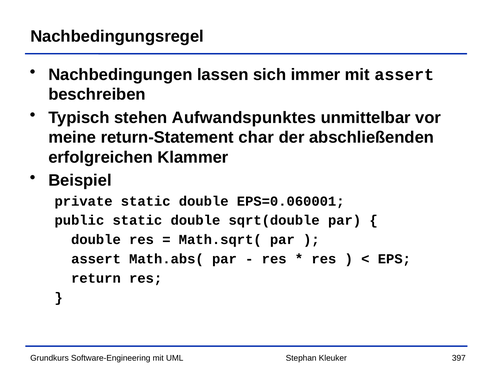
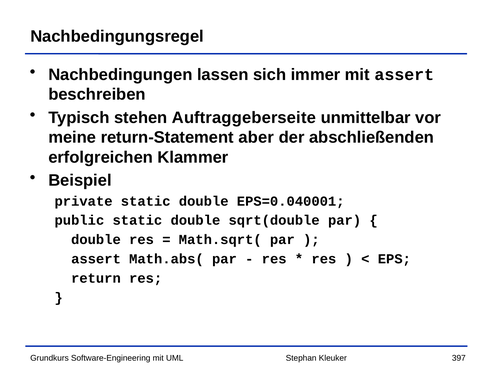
Aufwandspunktes: Aufwandspunktes -> Auftraggeberseite (244, 118)
char: char -> aber (256, 137)
EPS=0.060001: EPS=0.060001 -> EPS=0.040001 (291, 201)
